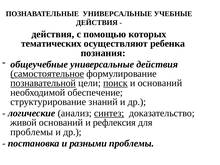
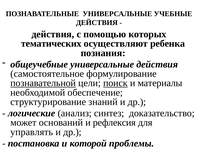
самостоятельное underline: present -> none (47, 74)
и оснований: оснований -> материалы (160, 83)
синтез underline: present -> none (109, 113)
живой: живой -> может (23, 123)
проблемы: проблемы -> управлять (32, 132)
разными: разными -> которой (88, 143)
